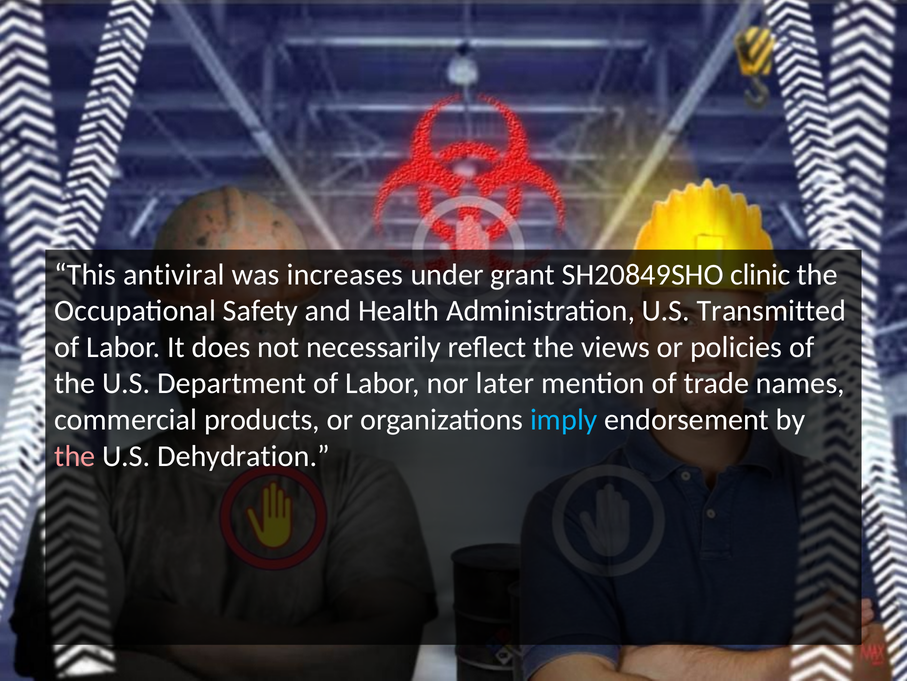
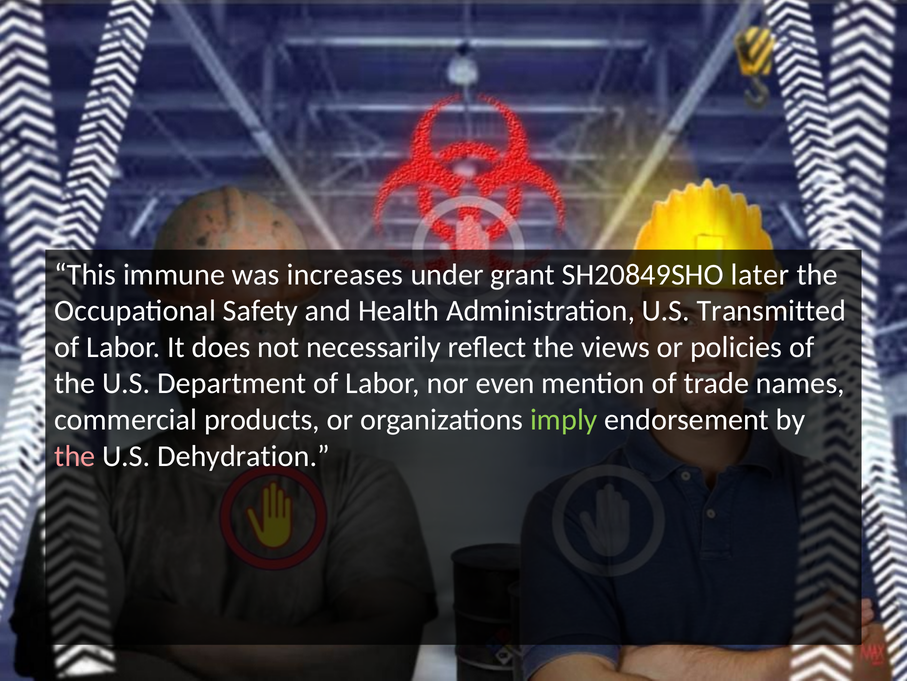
antiviral: antiviral -> immune (174, 274)
clinic: clinic -> later (760, 274)
later: later -> even (505, 383)
imply colour: light blue -> light green (564, 419)
